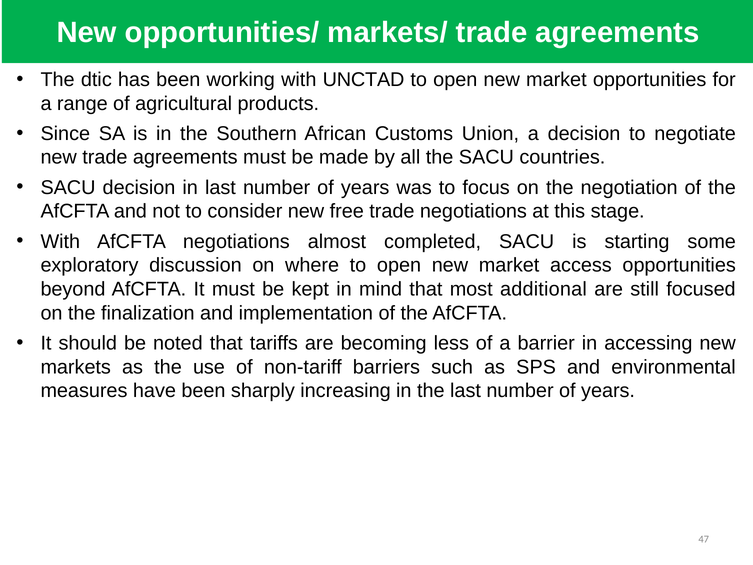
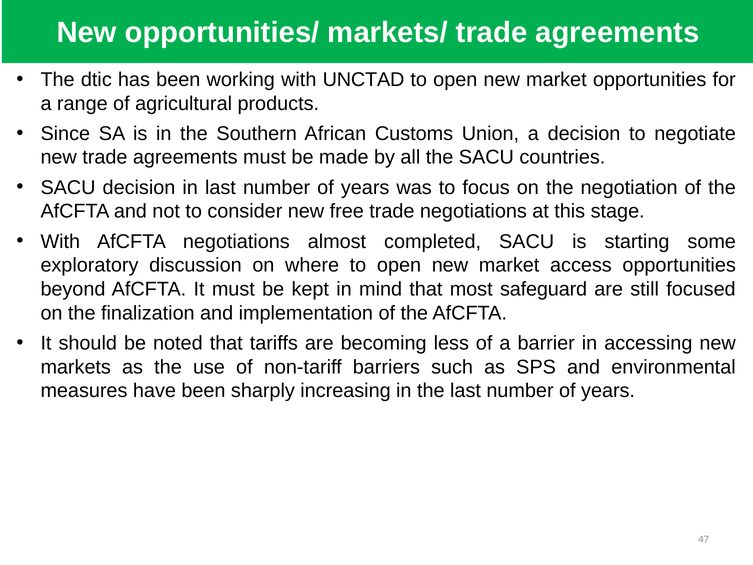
additional: additional -> safeguard (544, 289)
